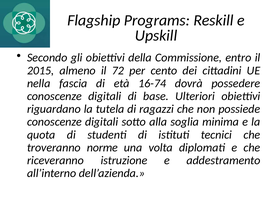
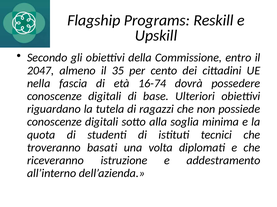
2015: 2015 -> 2047 (41, 71)
72: 72 -> 35 (118, 71)
norme: norme -> basati (102, 148)
